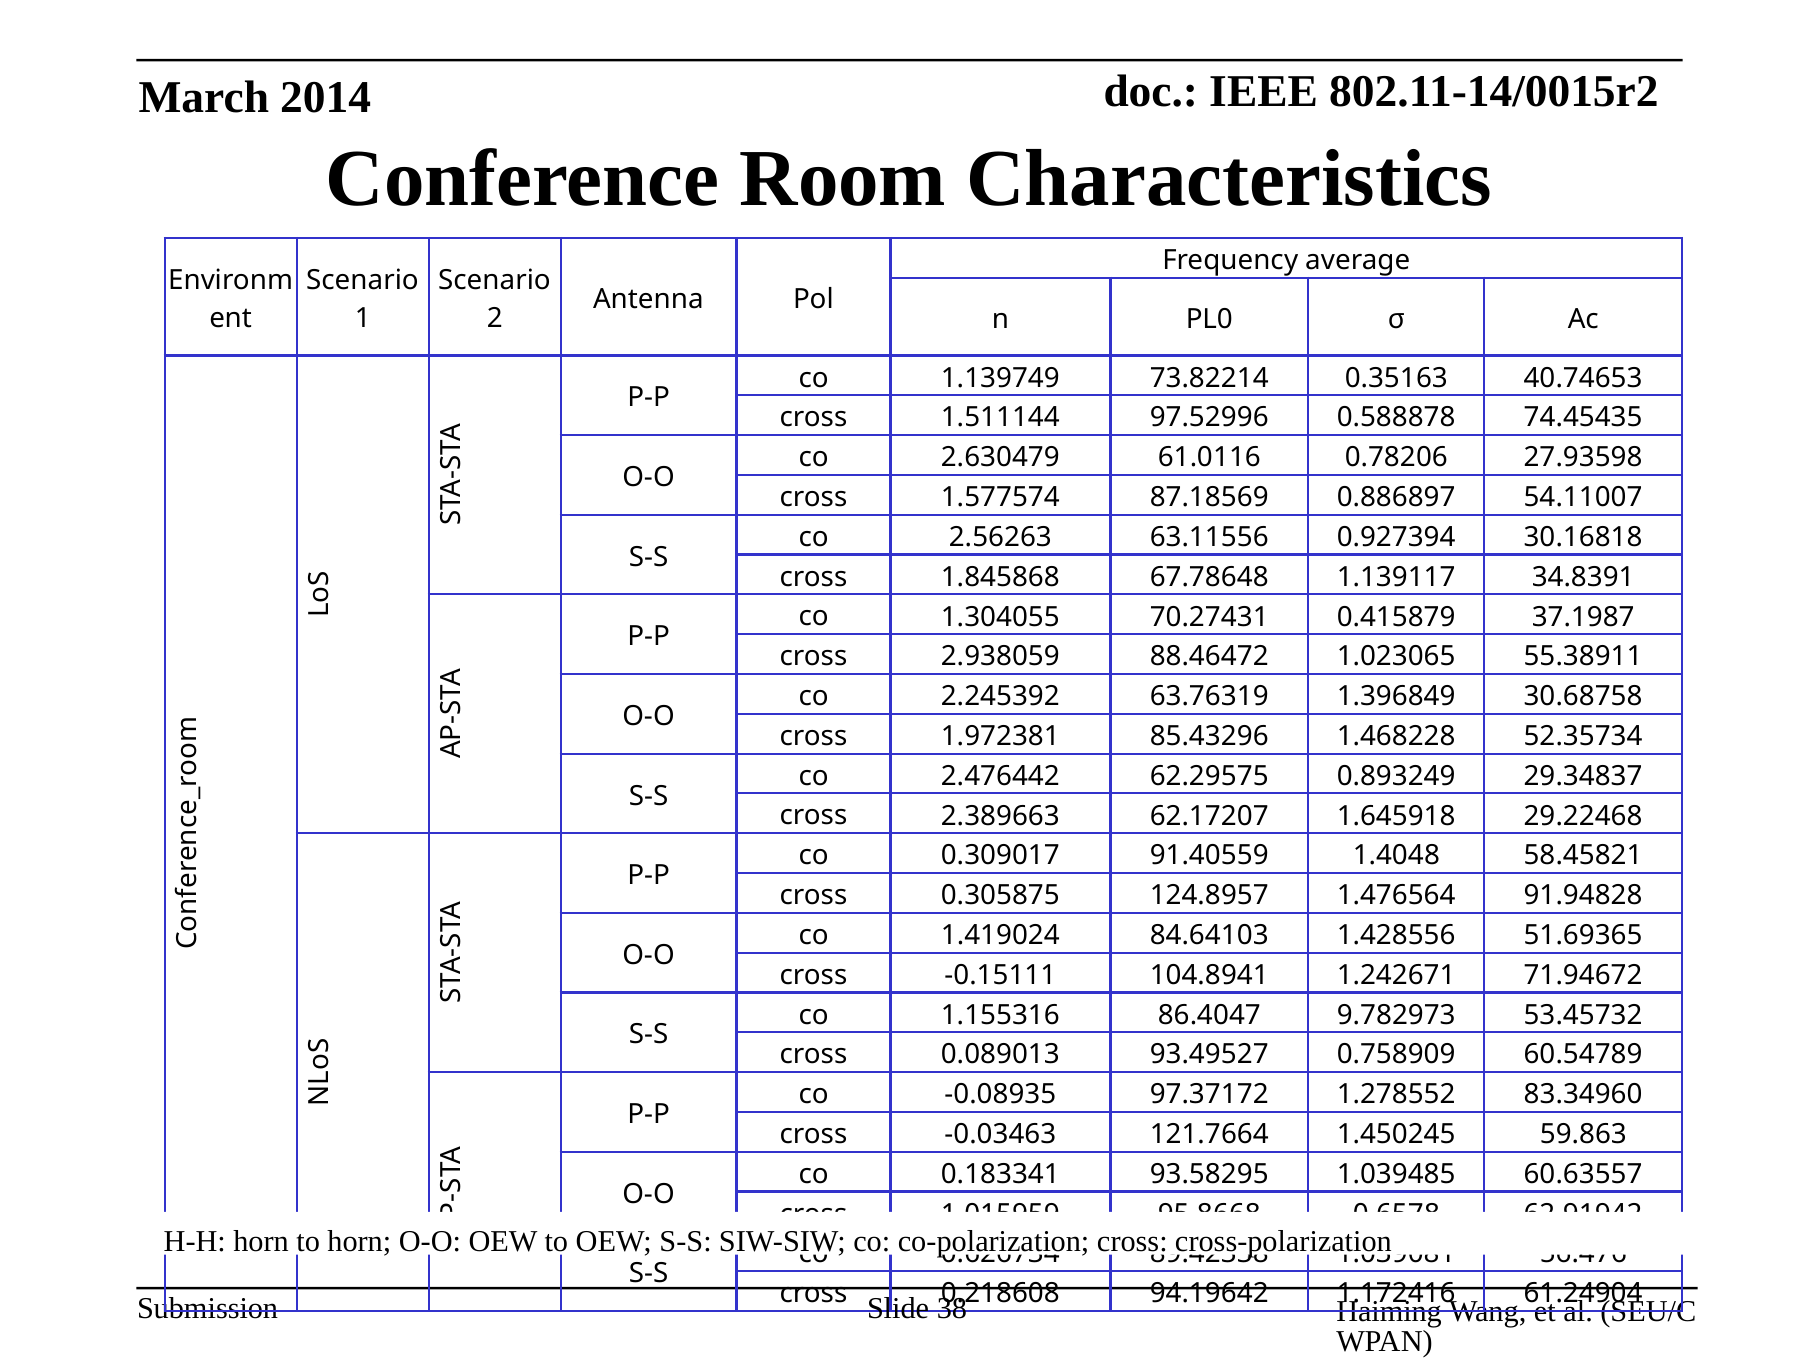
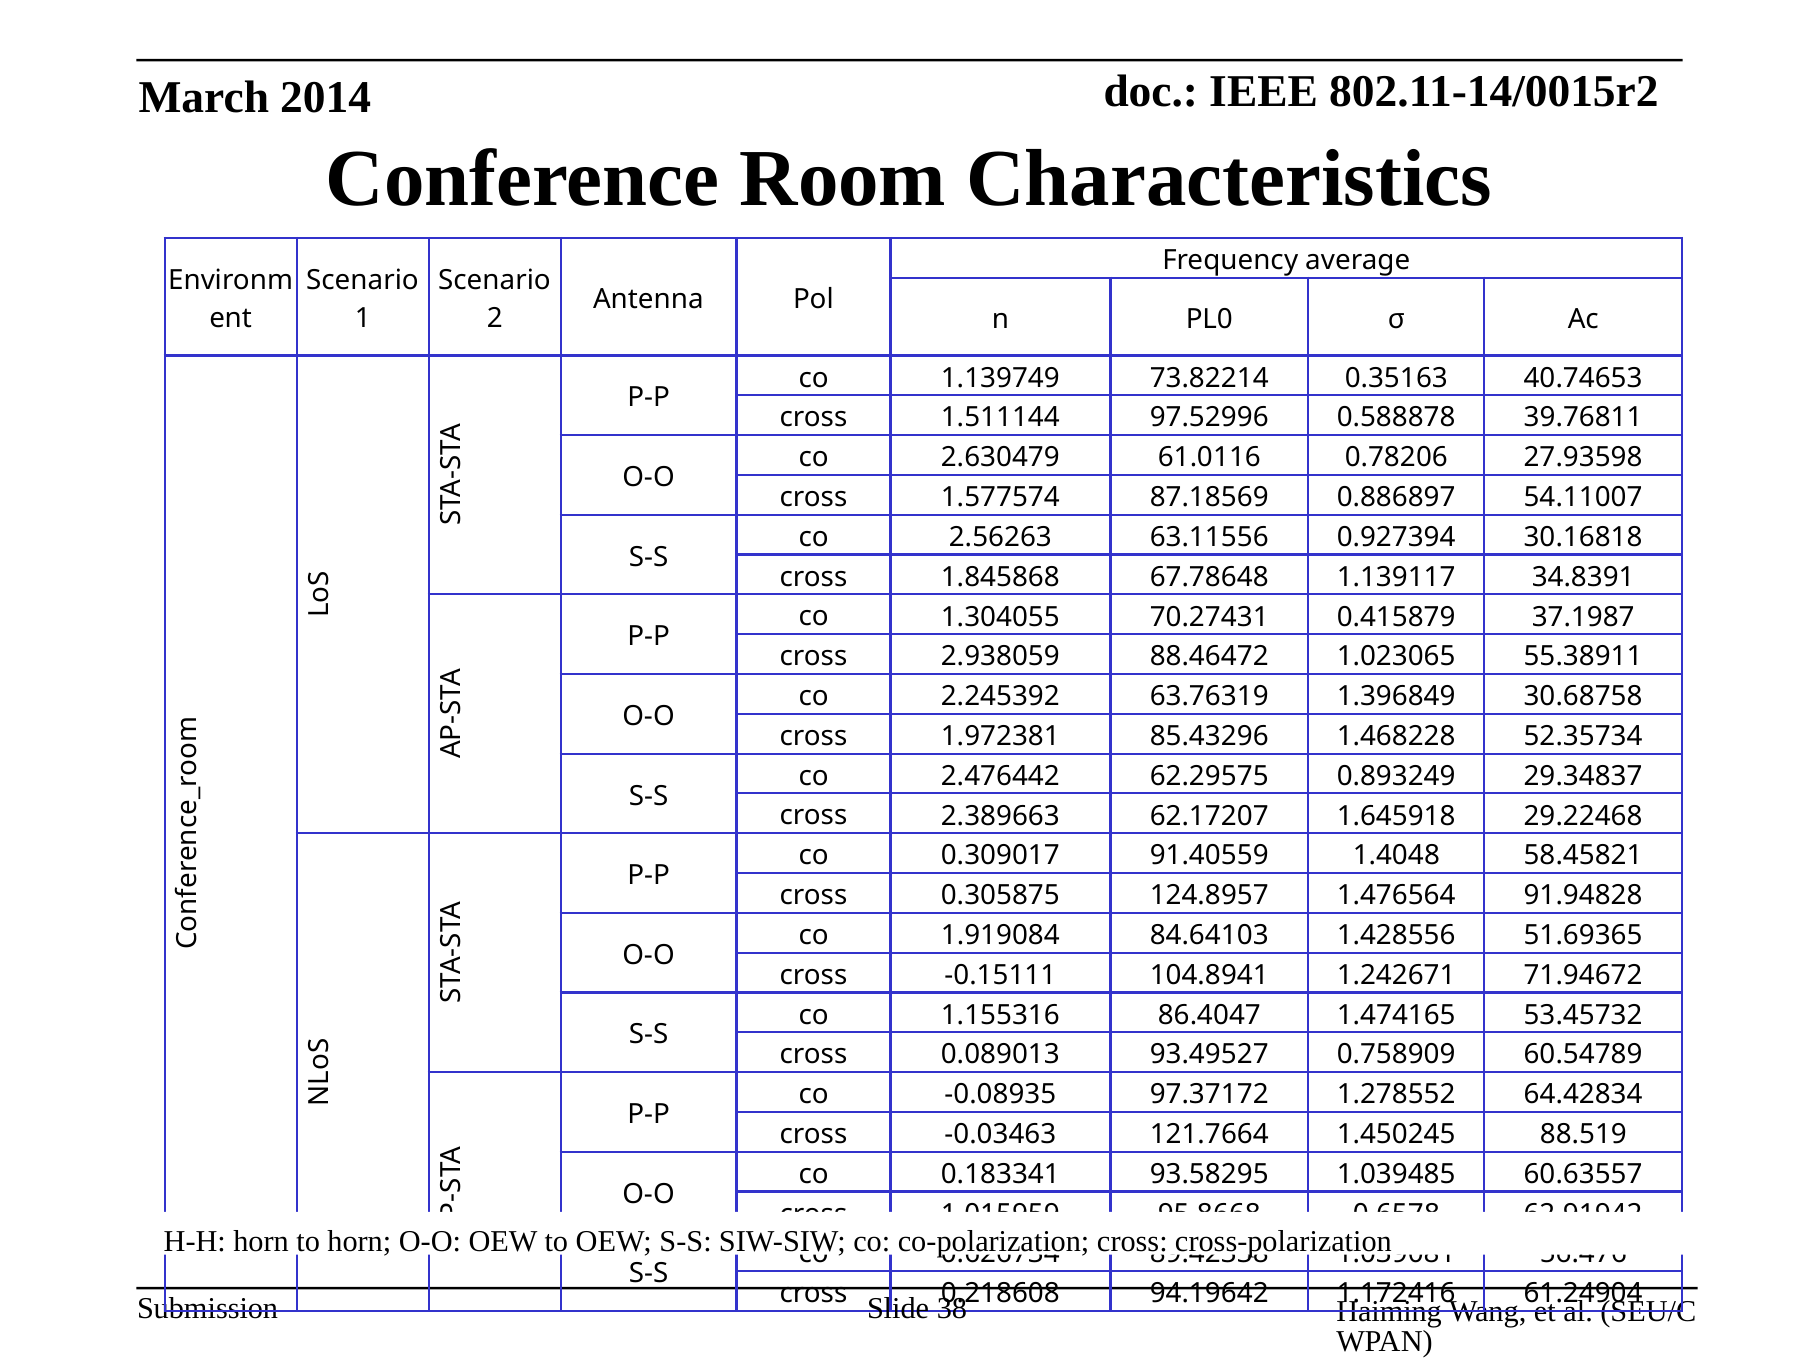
74.45435: 74.45435 -> 39.76811 (1583, 418)
1.419024: 1.419024 -> 1.919084 (1000, 935)
9.782973: 9.782973 -> 1.474165 (1396, 1015)
83.34960: 83.34960 -> 64.42834 (1583, 1095)
59.863: 59.863 -> 88.519 (1583, 1135)
